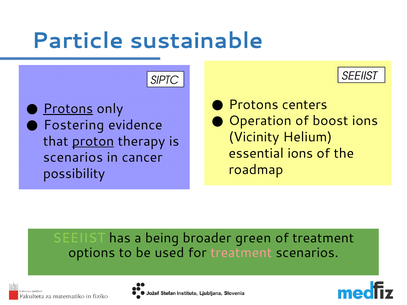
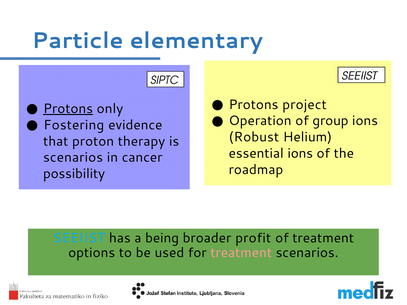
sustainable: sustainable -> elementary (196, 41)
centers: centers -> project (305, 105)
boost: boost -> group (330, 121)
Vicinity: Vicinity -> Robust (254, 137)
proton underline: present -> none (93, 141)
SEEIIST colour: light green -> light blue (79, 238)
green: green -> profit (253, 238)
